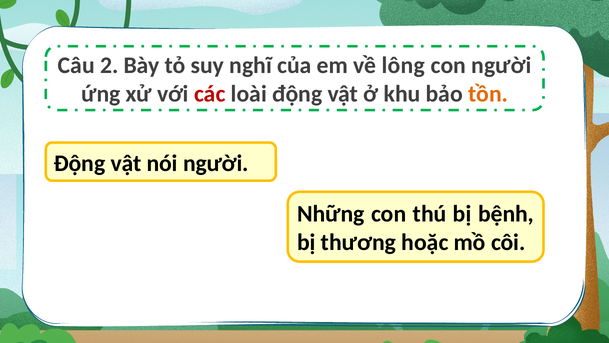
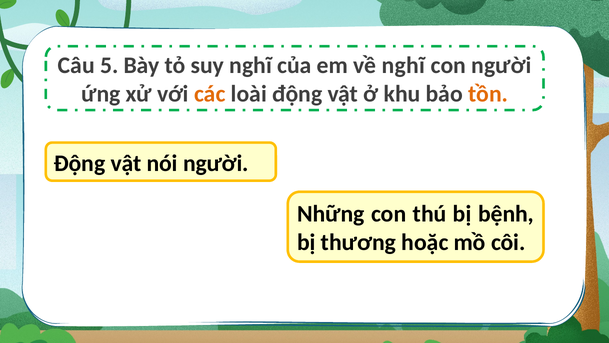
2: 2 -> 5 (109, 65)
về lông: lông -> nghĩ (403, 65)
các colour: red -> orange (210, 94)
